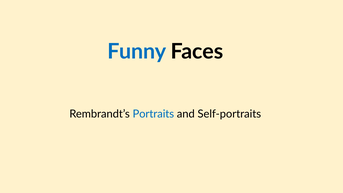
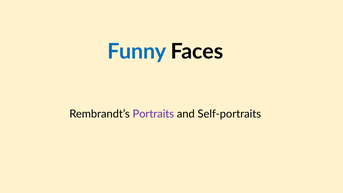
Portraits colour: blue -> purple (153, 114)
